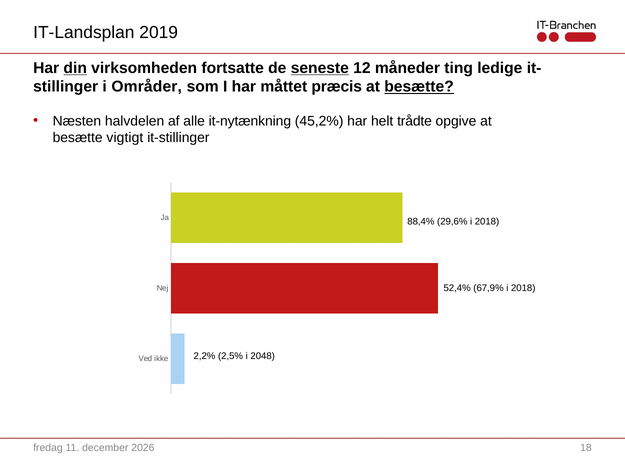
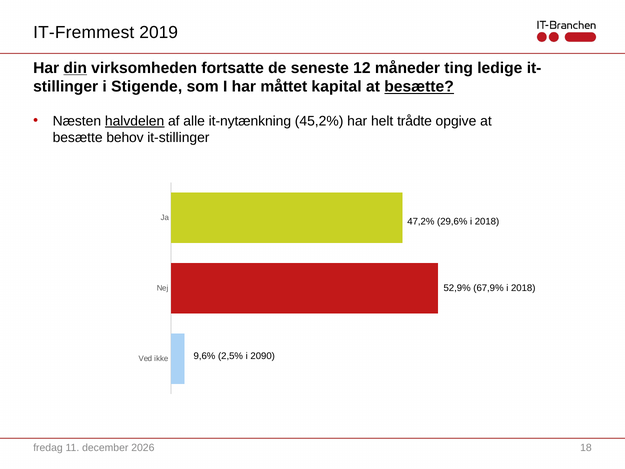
IT-Landsplan: IT-Landsplan -> IT-Fremmest (84, 33)
seneste underline: present -> none (320, 68)
Områder: Områder -> Stigende (147, 87)
præcis: præcis -> kapital (337, 87)
halvdelen underline: none -> present (135, 121)
vigtigt: vigtigt -> behov (125, 138)
88,4%: 88,4% -> 47,2% (421, 222)
52,4%: 52,4% -> 52,9% (457, 288)
2,2%: 2,2% -> 9,6% (204, 356)
2048: 2048 -> 2090 (263, 356)
